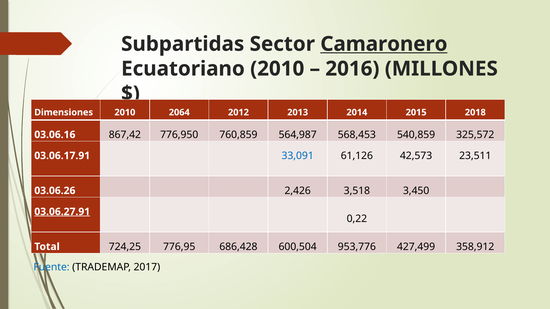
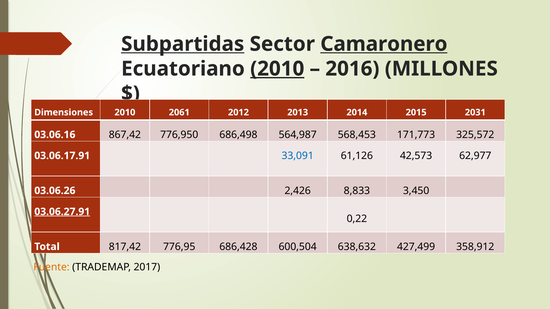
Subpartidas underline: none -> present (183, 44)
2010 underline: none -> present (277, 69)
2064: 2064 -> 2061 (179, 113)
2018: 2018 -> 2031 (475, 113)
760,859: 760,859 -> 686,498 (238, 135)
540,859: 540,859 -> 171,773 (416, 135)
23,511: 23,511 -> 62,977 (475, 156)
3,518: 3,518 -> 8,833 (357, 191)
724,25: 724,25 -> 817,42 (125, 247)
953,776: 953,776 -> 638,632 (357, 247)
Fuente colour: blue -> orange (51, 267)
